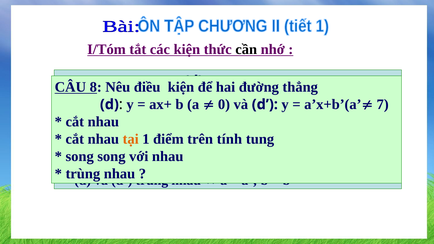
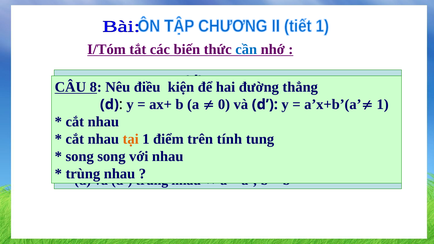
các kiện: kiện -> biến (187, 49)
cần colour: black -> blue (246, 49)
7: 7 -> 1 (383, 104)
